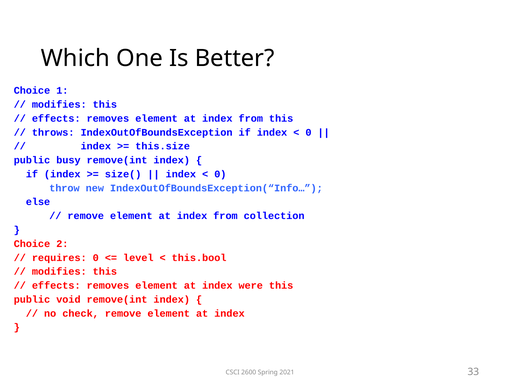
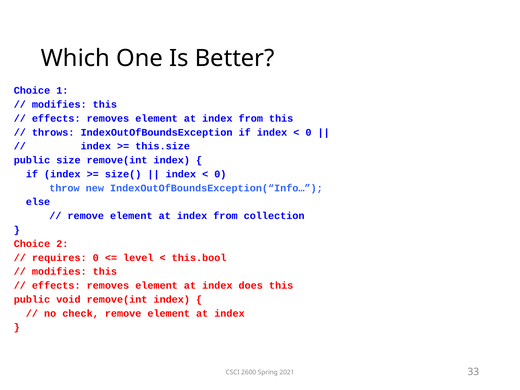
busy: busy -> size (68, 160)
were: were -> does (251, 286)
